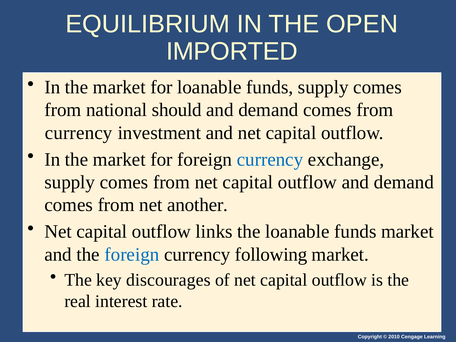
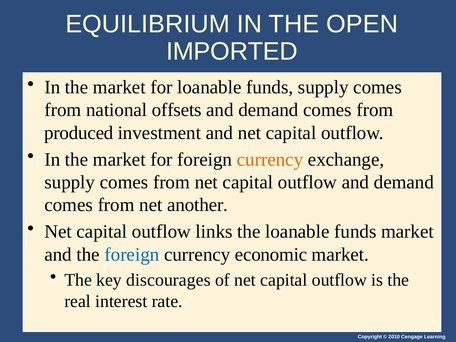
should: should -> offsets (177, 110)
currency: currency -> produced (79, 133)
currency colour: blue -> orange (270, 159)
following: following -> economic (271, 254)
